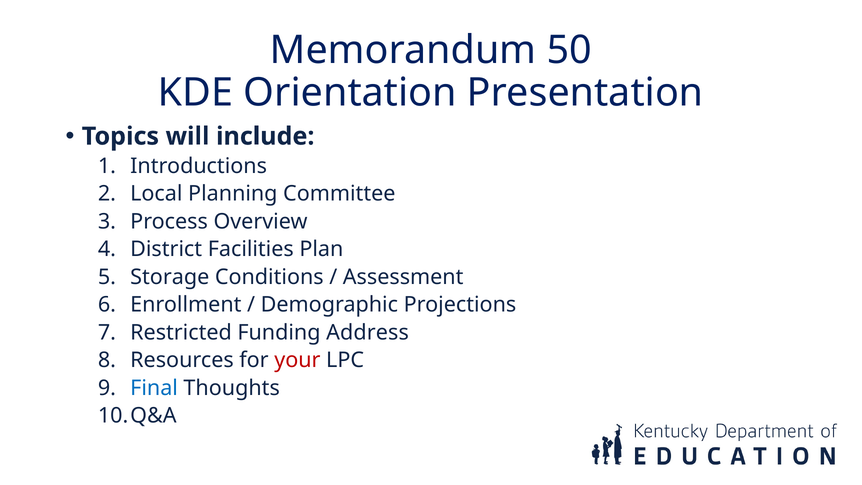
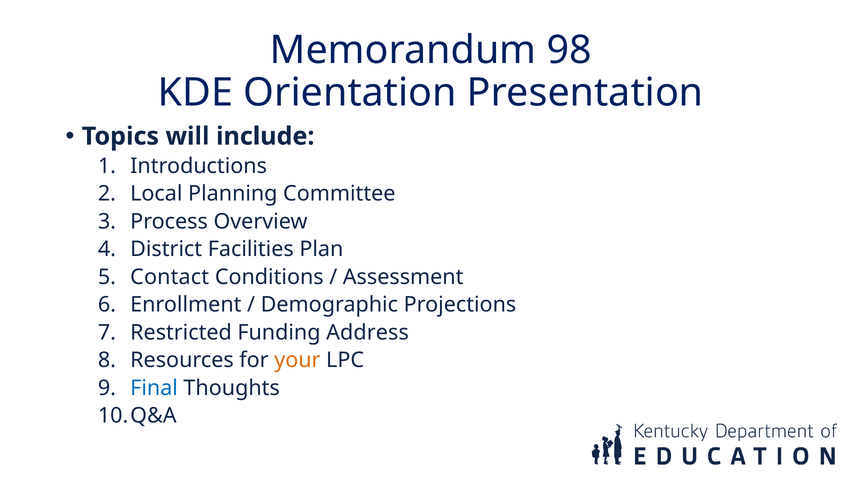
50: 50 -> 98 (569, 50)
Storage: Storage -> Contact (170, 277)
your colour: red -> orange (297, 360)
